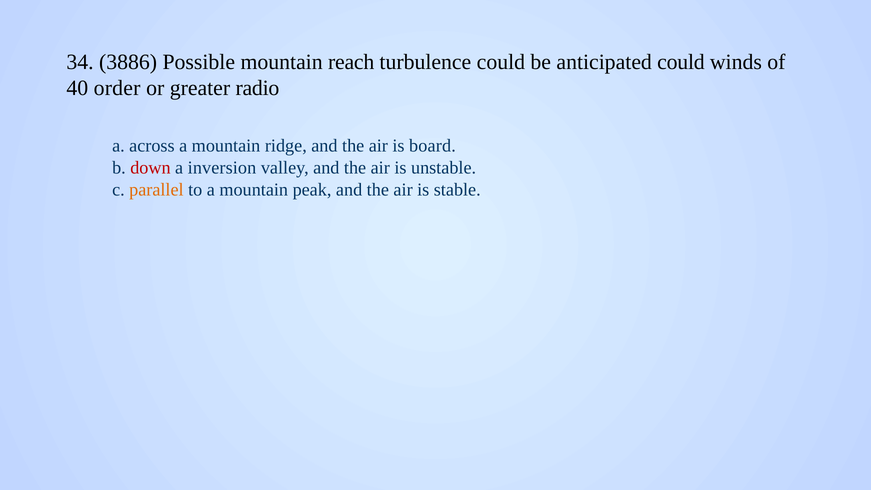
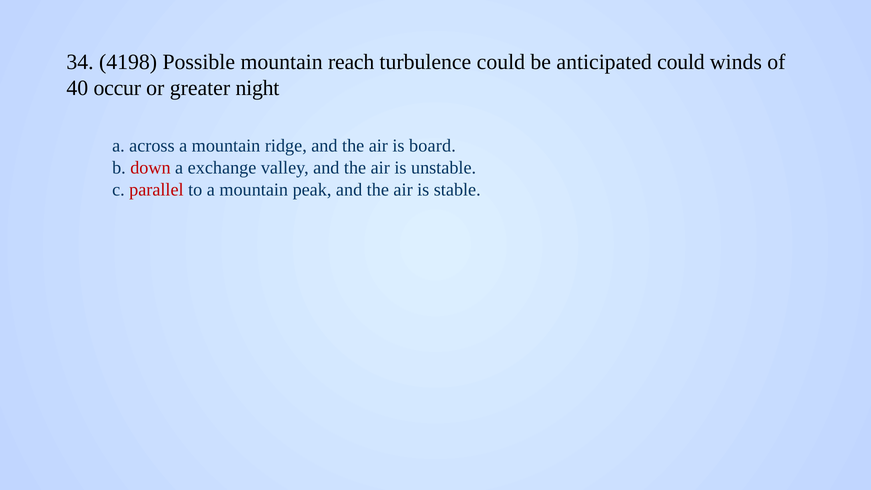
3886: 3886 -> 4198 (128, 62)
order: order -> occur (117, 88)
radio: radio -> night (257, 88)
inversion: inversion -> exchange (222, 168)
parallel colour: orange -> red (156, 189)
